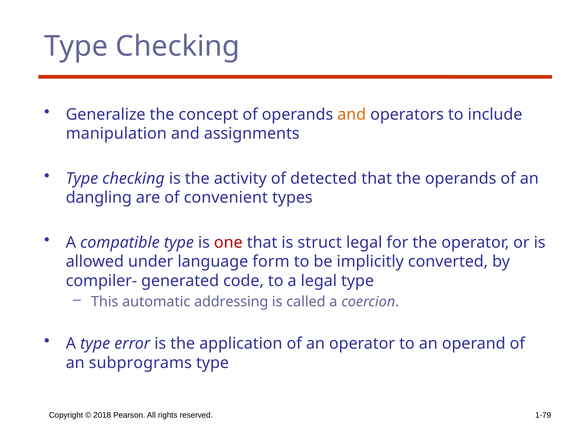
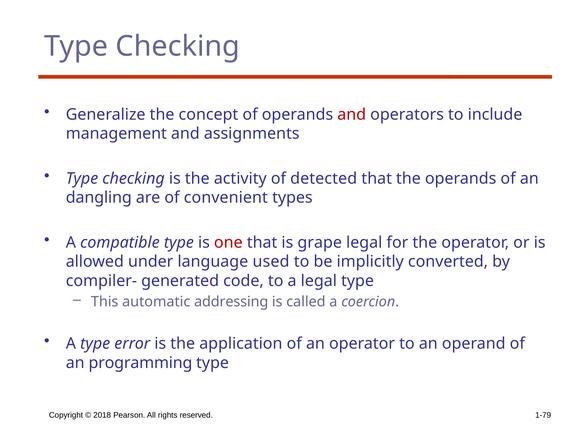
and colour: orange -> red (352, 114)
manipulation: manipulation -> management (116, 134)
struct: struct -> grape (320, 242)
form: form -> used (271, 262)
subprograms: subprograms -> programming (140, 363)
